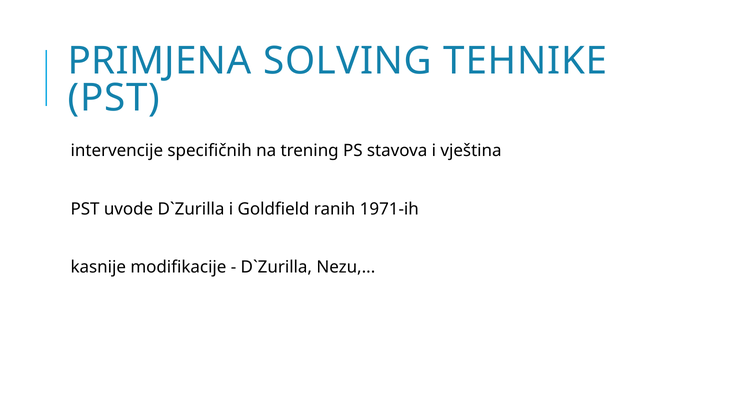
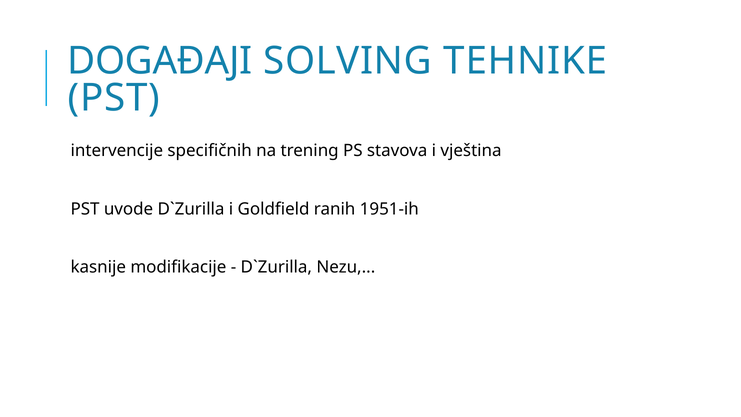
PRIMJENA: PRIMJENA -> DOGAĐAJI (160, 61)
1971-ih: 1971-ih -> 1951-ih (389, 209)
